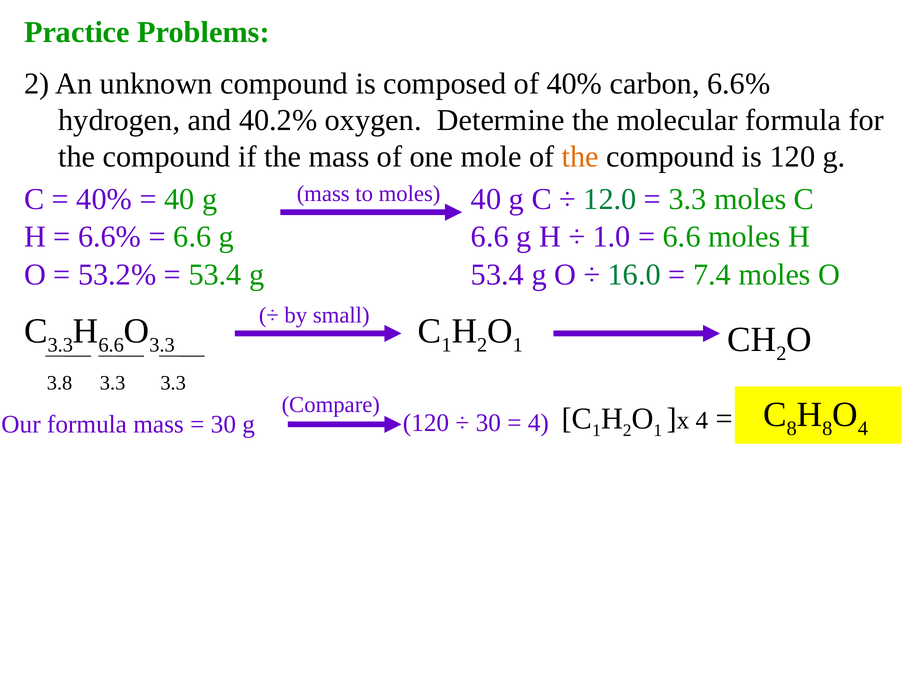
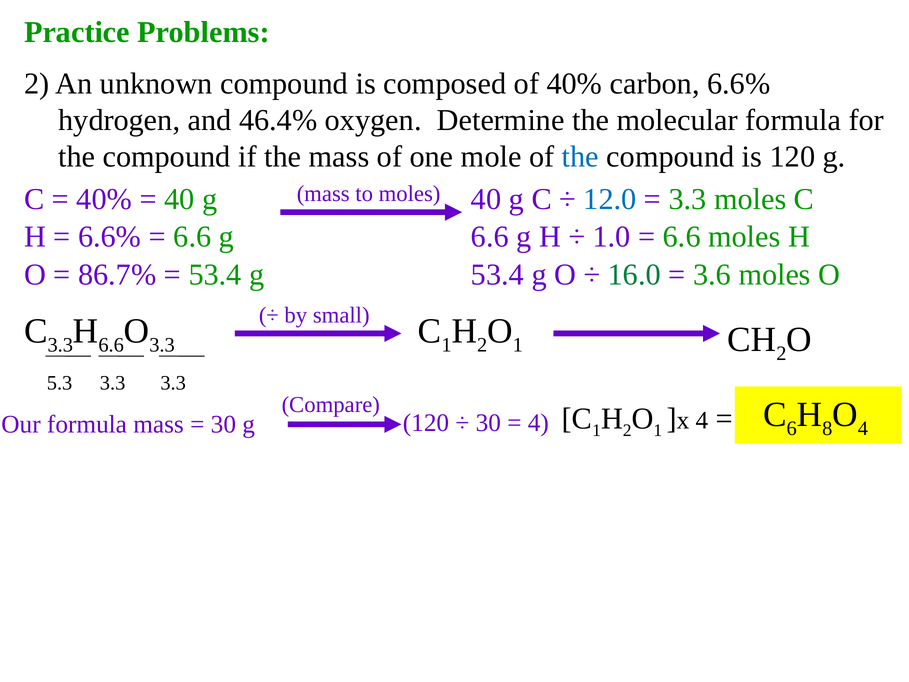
40.2%: 40.2% -> 46.4% (278, 120)
the colour: orange -> blue (580, 157)
12.0 colour: green -> blue (610, 199)
53.2%: 53.2% -> 86.7% (117, 275)
7.4: 7.4 -> 3.6 (712, 275)
3.8: 3.8 -> 5.3 (60, 383)
C 8: 8 -> 6 (792, 428)
